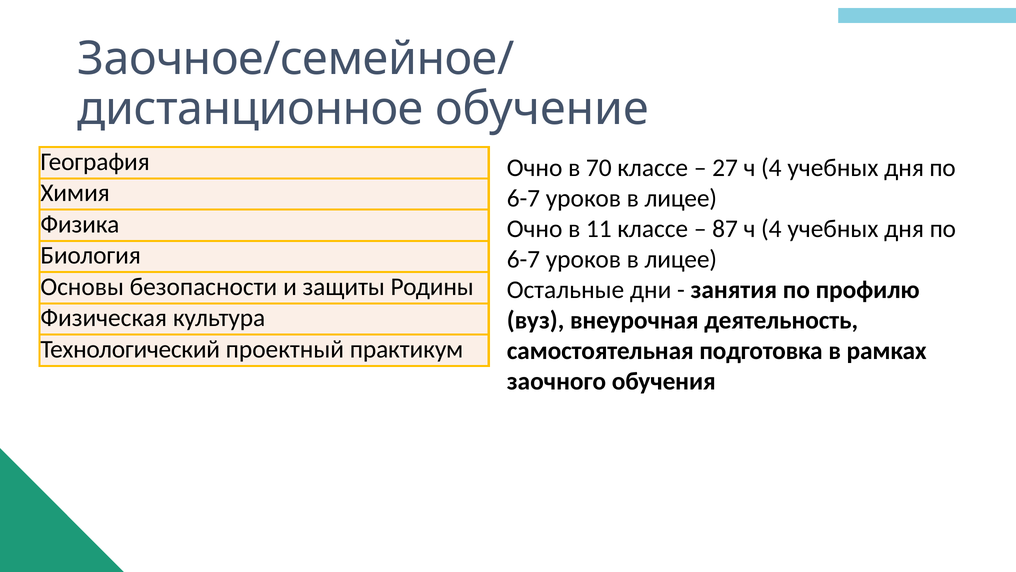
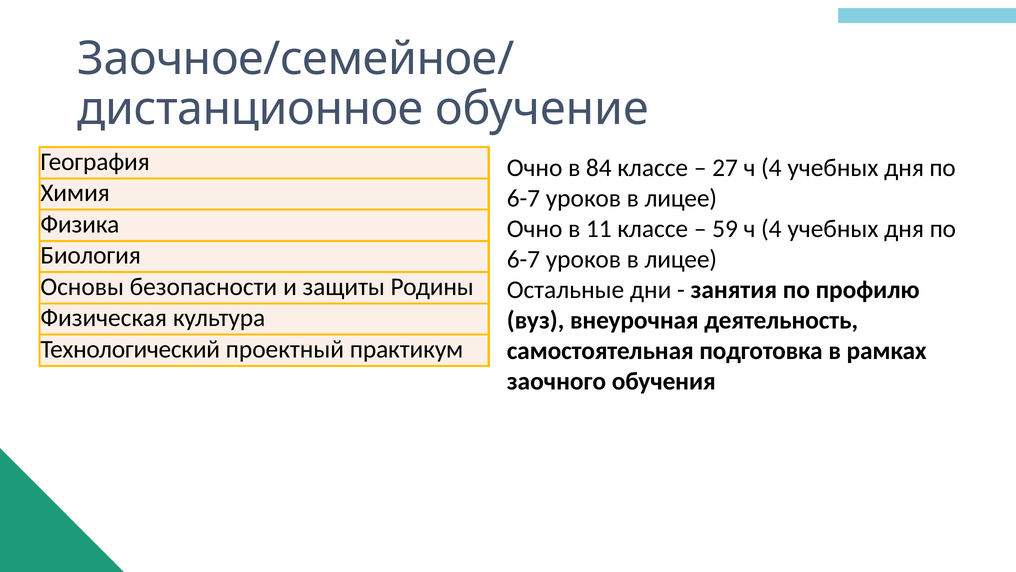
70: 70 -> 84 (599, 168)
87: 87 -> 59 (725, 229)
